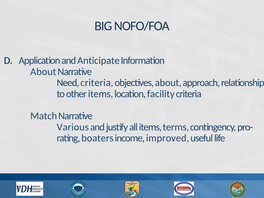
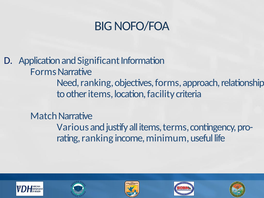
Anticipate: Anticipate -> Significant (98, 61)
About: About -> Forms (43, 72)
Need criteria: criteria -> ranking (97, 83)
objectives about: about -> forms (168, 83)
boaters: boaters -> ranking (97, 138)
improved: improved -> minimum (168, 138)
